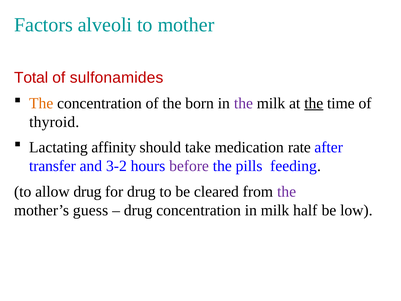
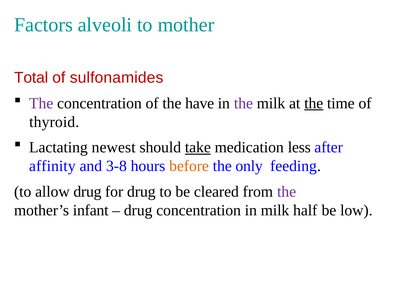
The colour: orange -> purple (41, 103)
born: born -> have (200, 103)
affinity: affinity -> newest (114, 147)
take underline: none -> present (198, 147)
rate: rate -> less (299, 147)
transfer: transfer -> affinity (52, 166)
3-2: 3-2 -> 3-8 (116, 166)
before colour: purple -> orange (189, 166)
pills: pills -> only (249, 166)
guess: guess -> infant (91, 210)
